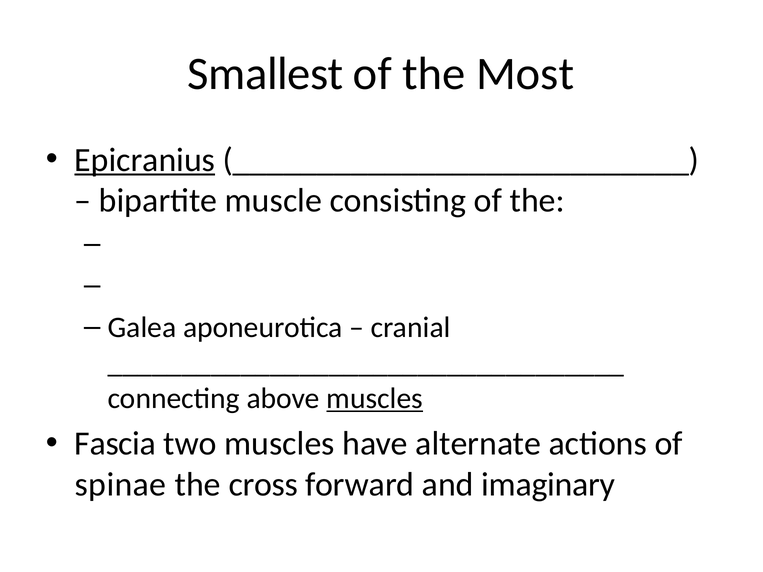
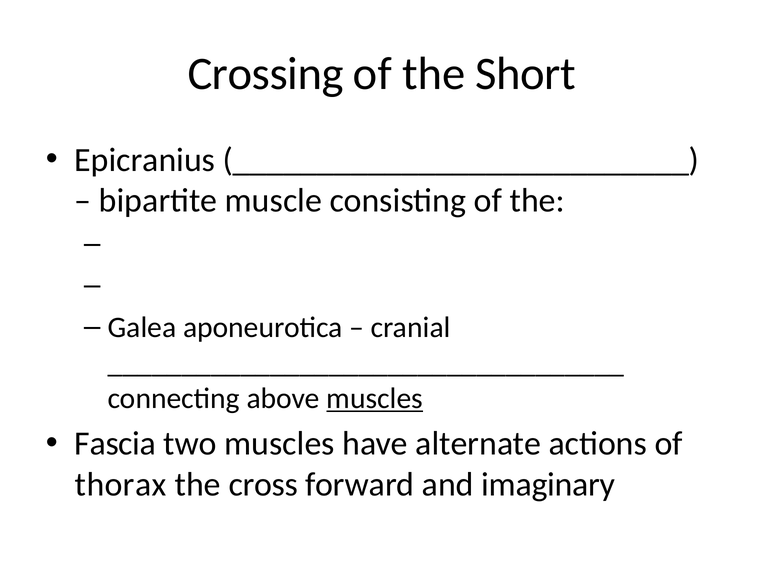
Smallest: Smallest -> Crossing (265, 74)
Most: Most -> Short (525, 74)
Epicranius underline: present -> none (145, 160)
spinae: spinae -> thorax (121, 485)
